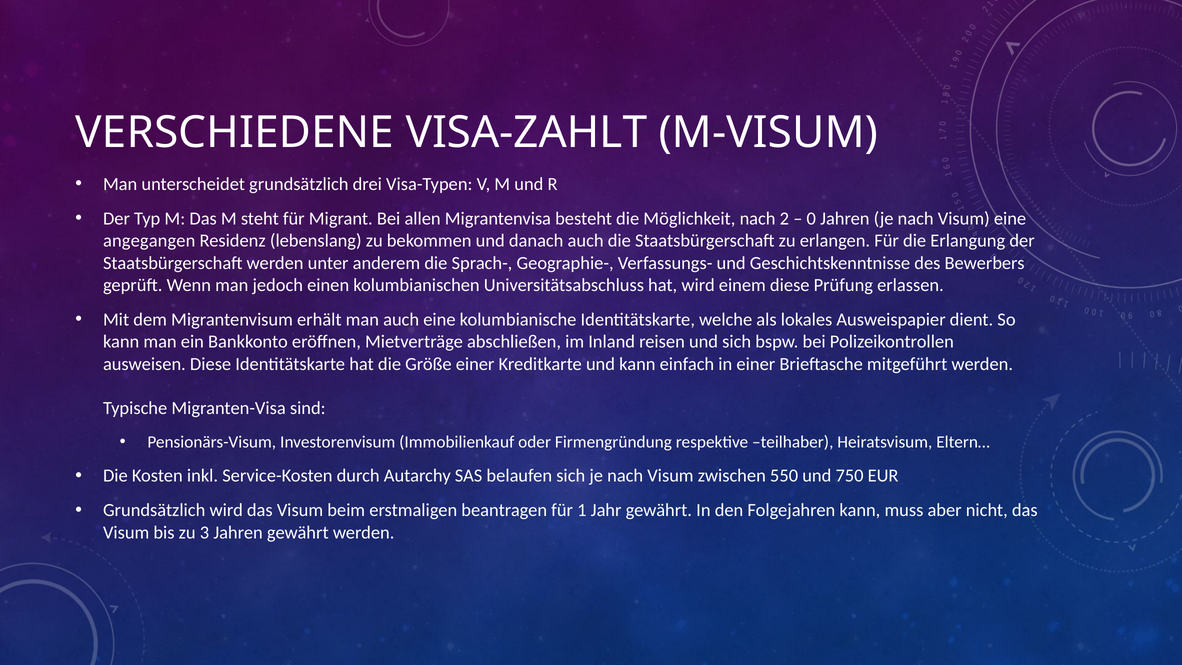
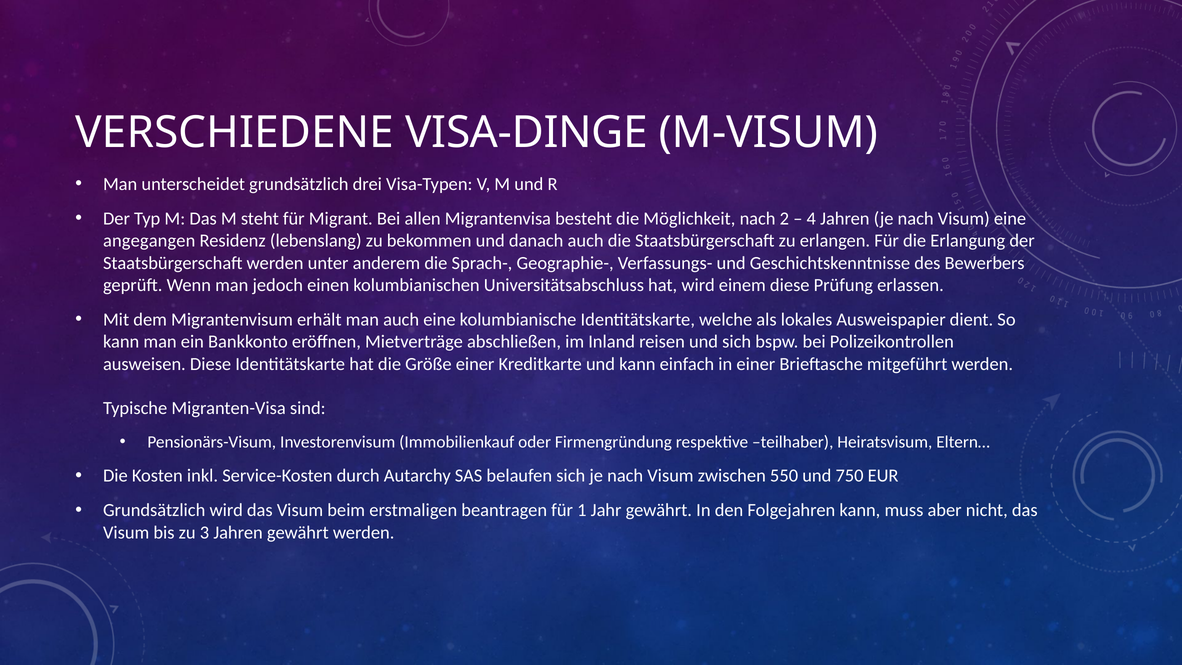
VISA-ZAHLT: VISA-ZAHLT -> VISA-DINGE (527, 133)
0: 0 -> 4 (811, 219)
